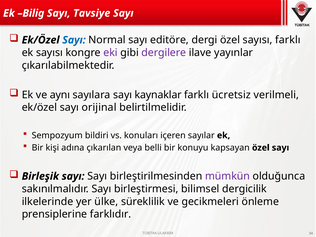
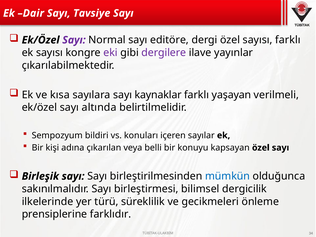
Bilig: Bilig -> Dair (31, 13)
Sayı colour: blue -> purple (74, 40)
aynı: aynı -> kısa (60, 95)
ücretsiz: ücretsiz -> yaşayan (231, 95)
orijinal: orijinal -> altında (99, 107)
mümkün colour: purple -> blue (228, 176)
ülke: ülke -> türü (106, 202)
